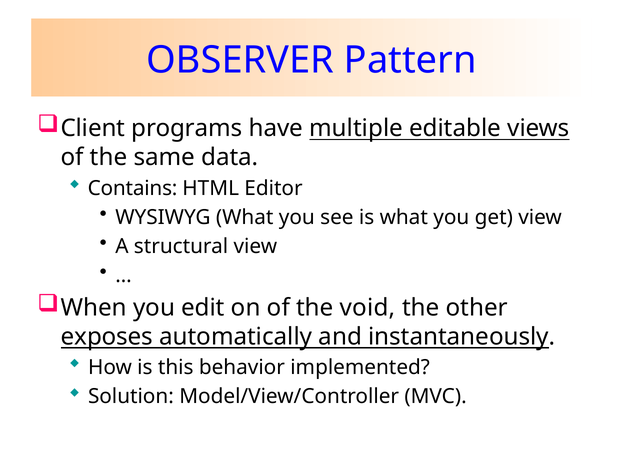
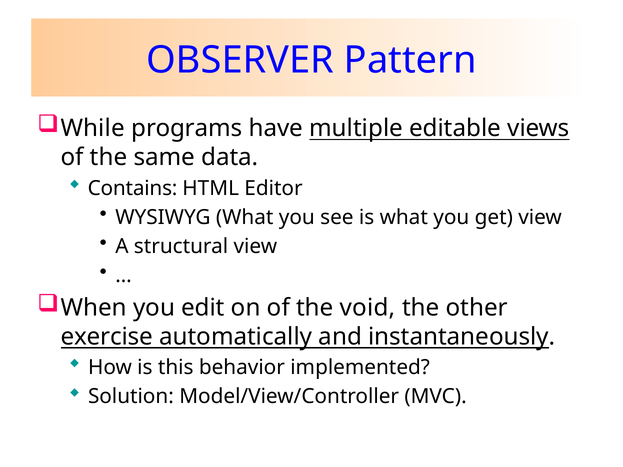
Client: Client -> While (93, 128)
exposes: exposes -> exercise (107, 337)
